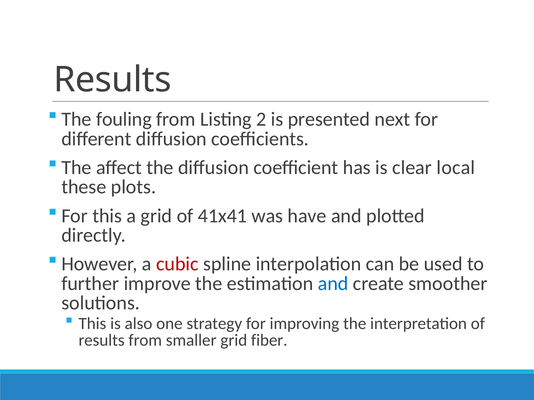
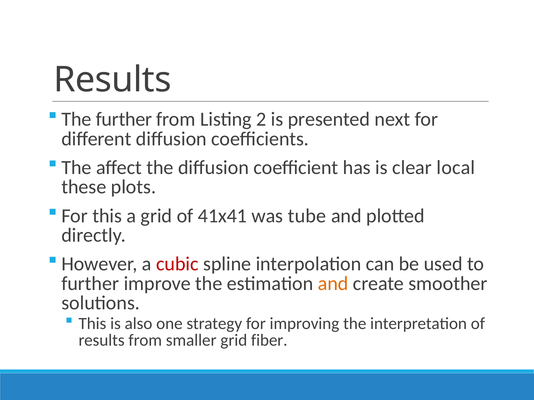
The fouling: fouling -> further (124, 119)
have: have -> tube (307, 216)
and colour: blue -> orange (333, 284)
